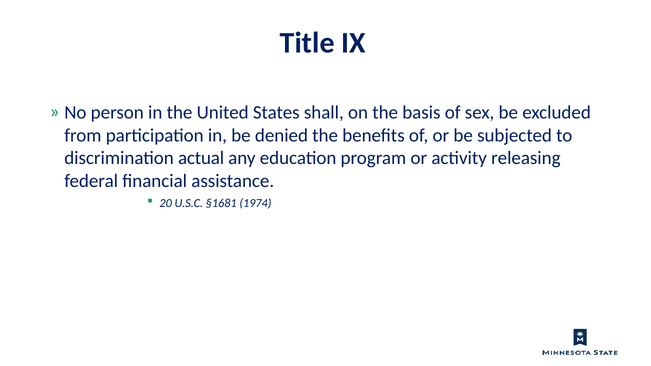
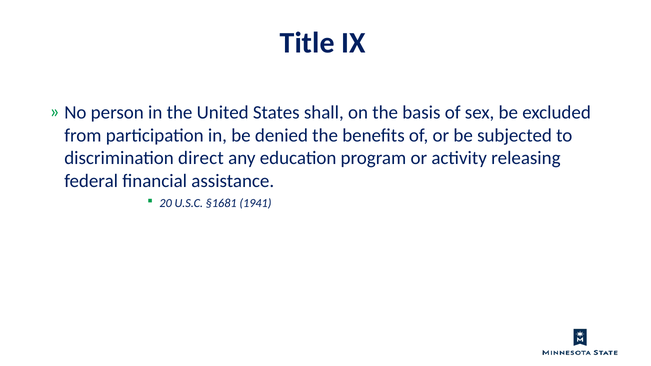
actual: actual -> direct (201, 158)
1974: 1974 -> 1941 (255, 203)
